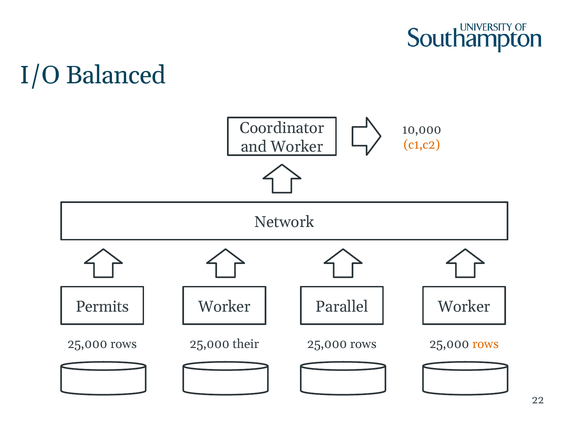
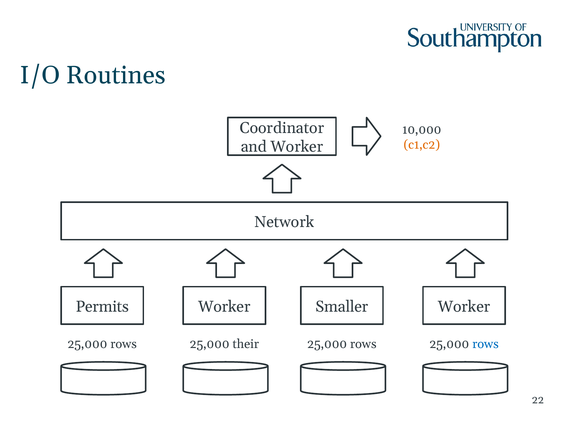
Balanced: Balanced -> Routines (116, 75)
Parallel: Parallel -> Smaller (342, 307)
rows colour: orange -> blue (485, 344)
